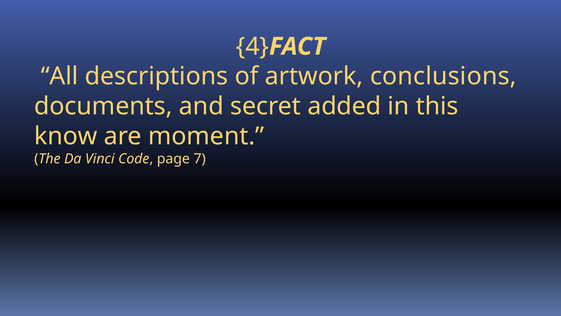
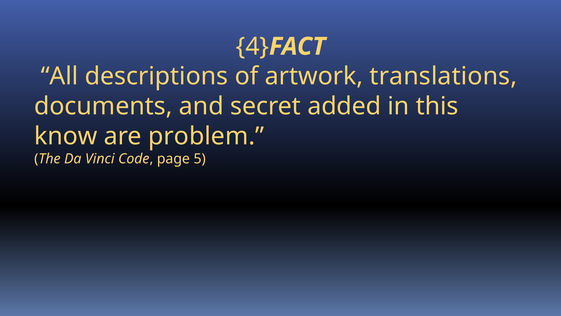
conclusions: conclusions -> translations (443, 76)
moment: moment -> problem (206, 136)
7: 7 -> 5 (200, 159)
